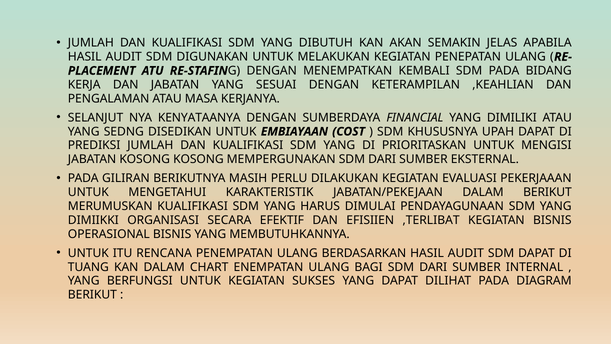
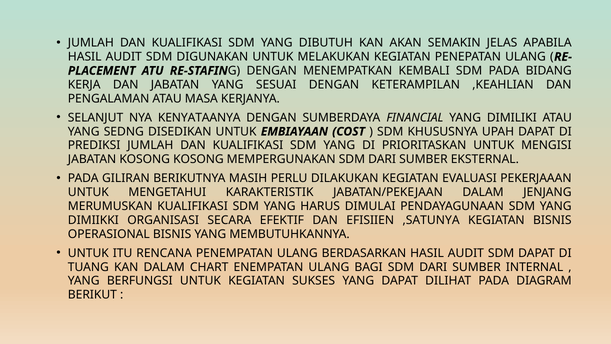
DALAM BERIKUT: BERIKUT -> JENJANG (547, 192)
,TERLIBAT: ,TERLIBAT -> ,SATUNYA (431, 220)
